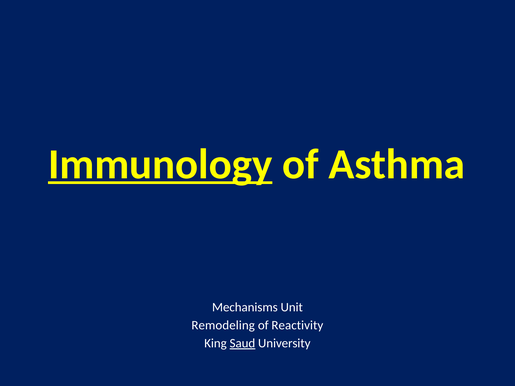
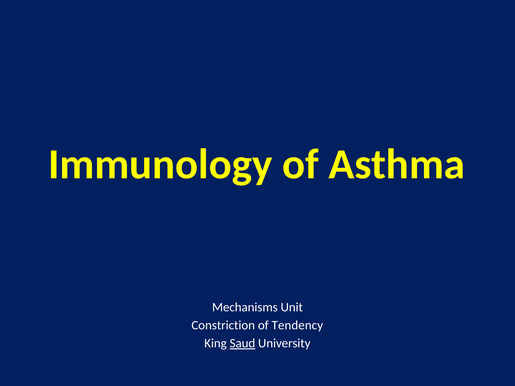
Immunology underline: present -> none (160, 164)
Remodeling: Remodeling -> Constriction (223, 325)
Reactivity: Reactivity -> Tendency (297, 325)
